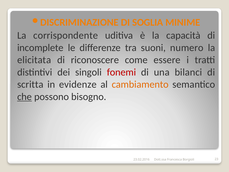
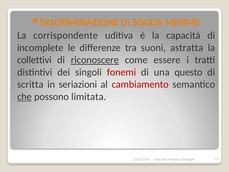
numero: numero -> astratta (187, 48)
elicitata: elicitata -> collettivi (34, 60)
riconoscere underline: none -> present (95, 60)
bilanci: bilanci -> questo (189, 72)
evidenze: evidenze -> seriazioni (78, 84)
cambiamento colour: orange -> red (140, 84)
bisogno: bisogno -> limitata (89, 97)
